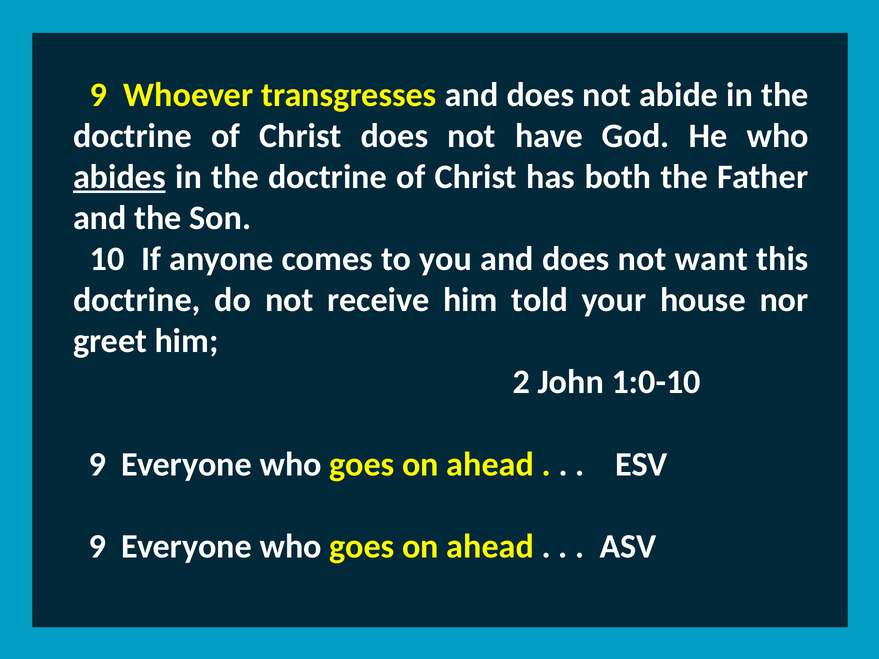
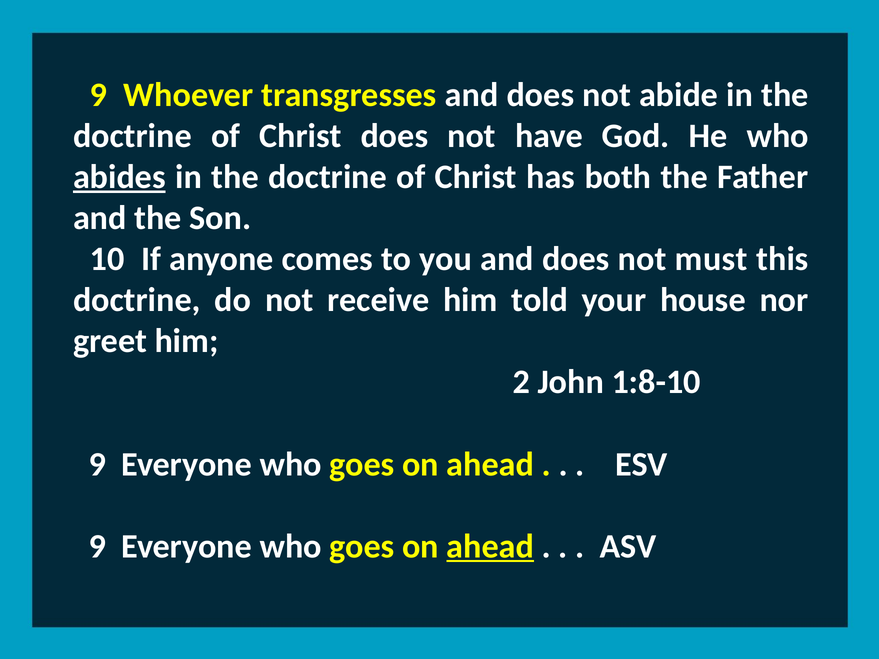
want: want -> must (711, 259)
1:0-10: 1:0-10 -> 1:8-10 (656, 382)
ahead underline: none -> present (490, 547)
